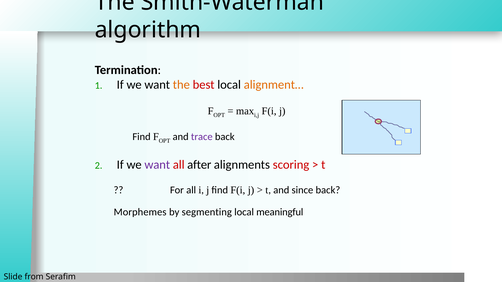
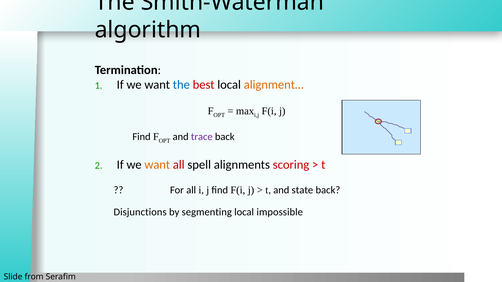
the colour: orange -> blue (181, 85)
want colour: purple -> orange (157, 165)
after: after -> spell (199, 165)
since: since -> state (302, 190)
Morphemes: Morphemes -> Disjunctions (140, 212)
meaningful: meaningful -> impossible (280, 212)
